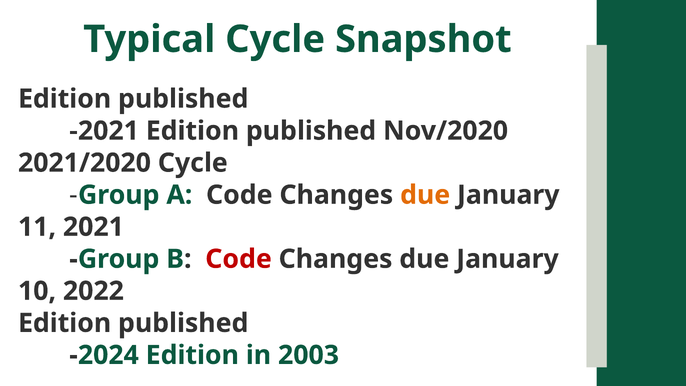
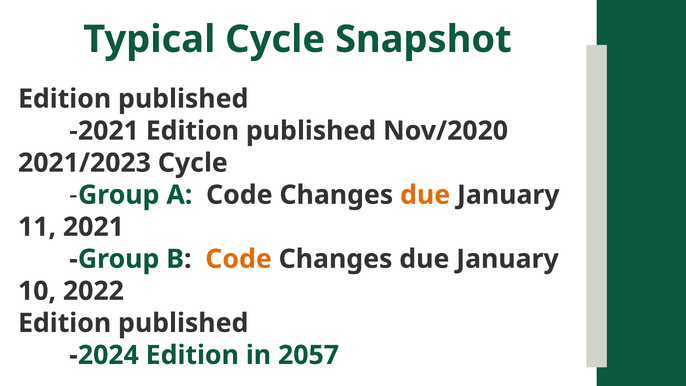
2021/2020: 2021/2020 -> 2021/2023 (84, 163)
Code colour: red -> orange (239, 259)
2003: 2003 -> 2057 (309, 355)
